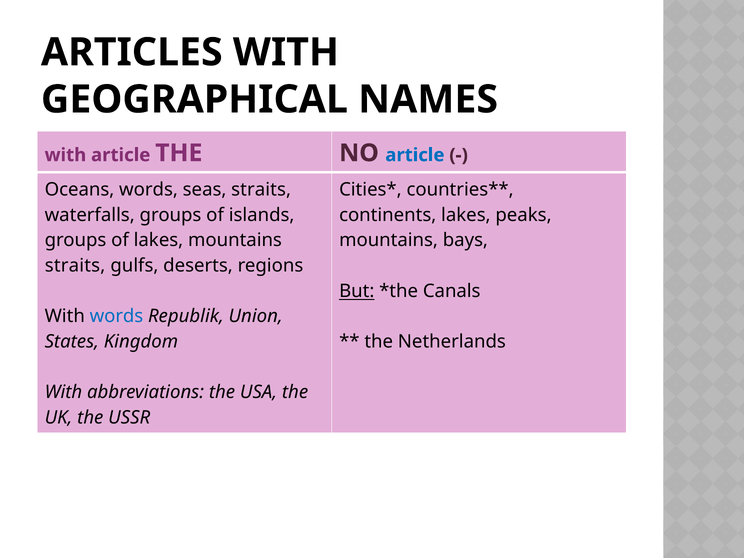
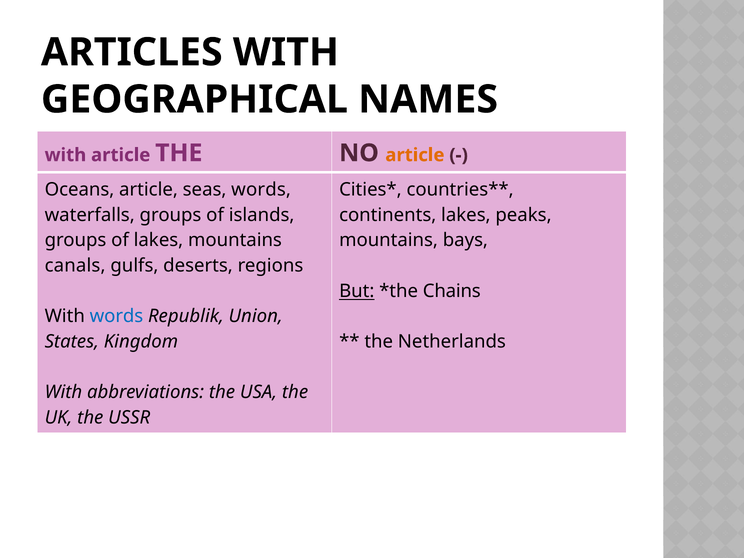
article colour: blue -> orange (415, 155)
Oceans words: words -> article (149, 190)
seas straits: straits -> words (261, 190)
straits: straits -> canals (75, 266)
Canals: Canals -> Chains (452, 291)
